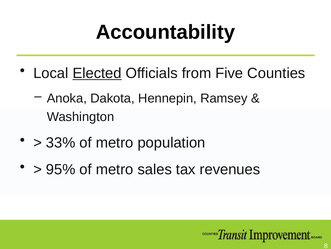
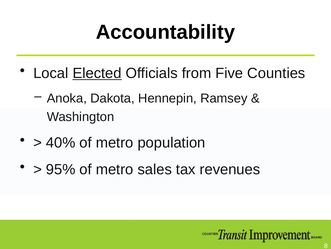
33%: 33% -> 40% (61, 142)
